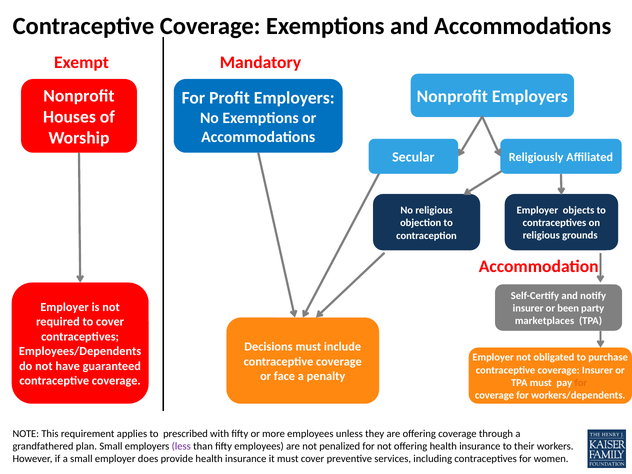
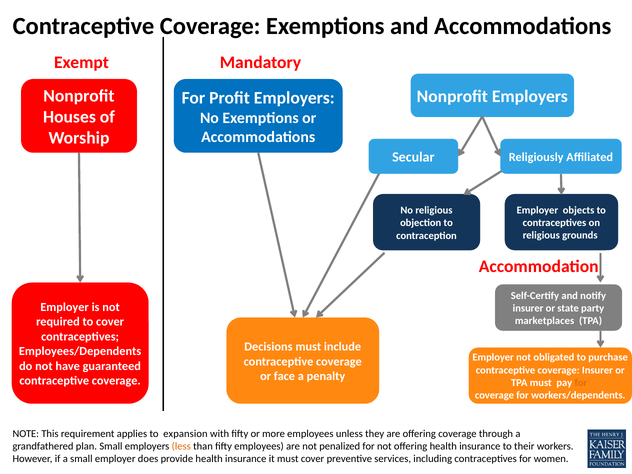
been: been -> state (568, 308)
prescribed: prescribed -> expansion (185, 434)
less colour: purple -> orange (181, 446)
